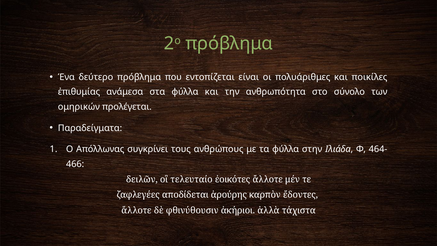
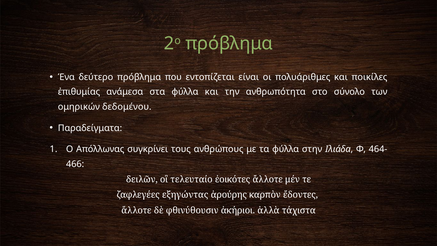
προλέγεται: προλέγεται -> δεδομένου (127, 107)
αποδίδεται: αποδίδεται -> εξηγώντας (185, 195)
